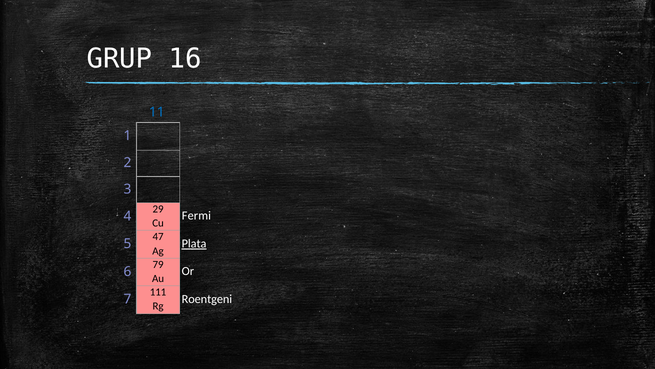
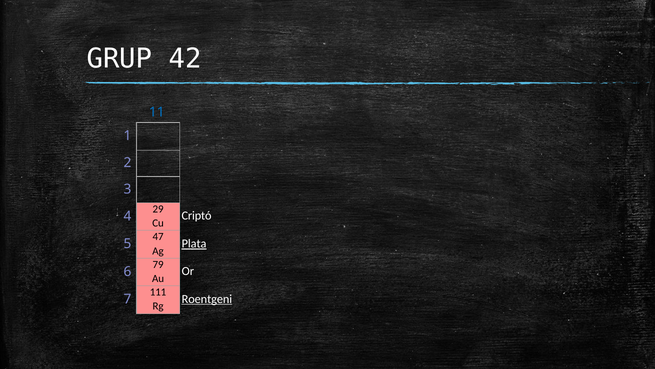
16: 16 -> 42 (185, 59)
Fermi: Fermi -> Criptó (197, 216)
Roentgeni underline: none -> present (207, 299)
